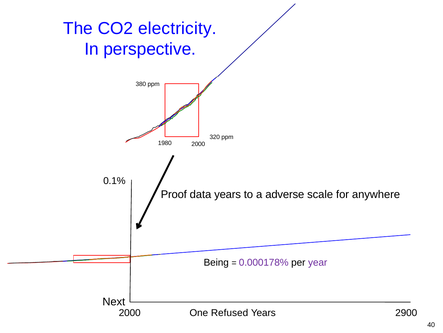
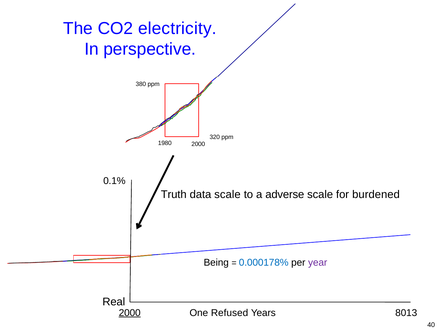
Proof: Proof -> Truth (174, 194)
data years: years -> scale (227, 194)
anywhere: anywhere -> burdened (376, 194)
0.000178% colour: purple -> blue (264, 262)
Next: Next -> Real (114, 301)
2000 underline: none -> present (130, 312)
2900: 2900 -> 8013 (406, 312)
